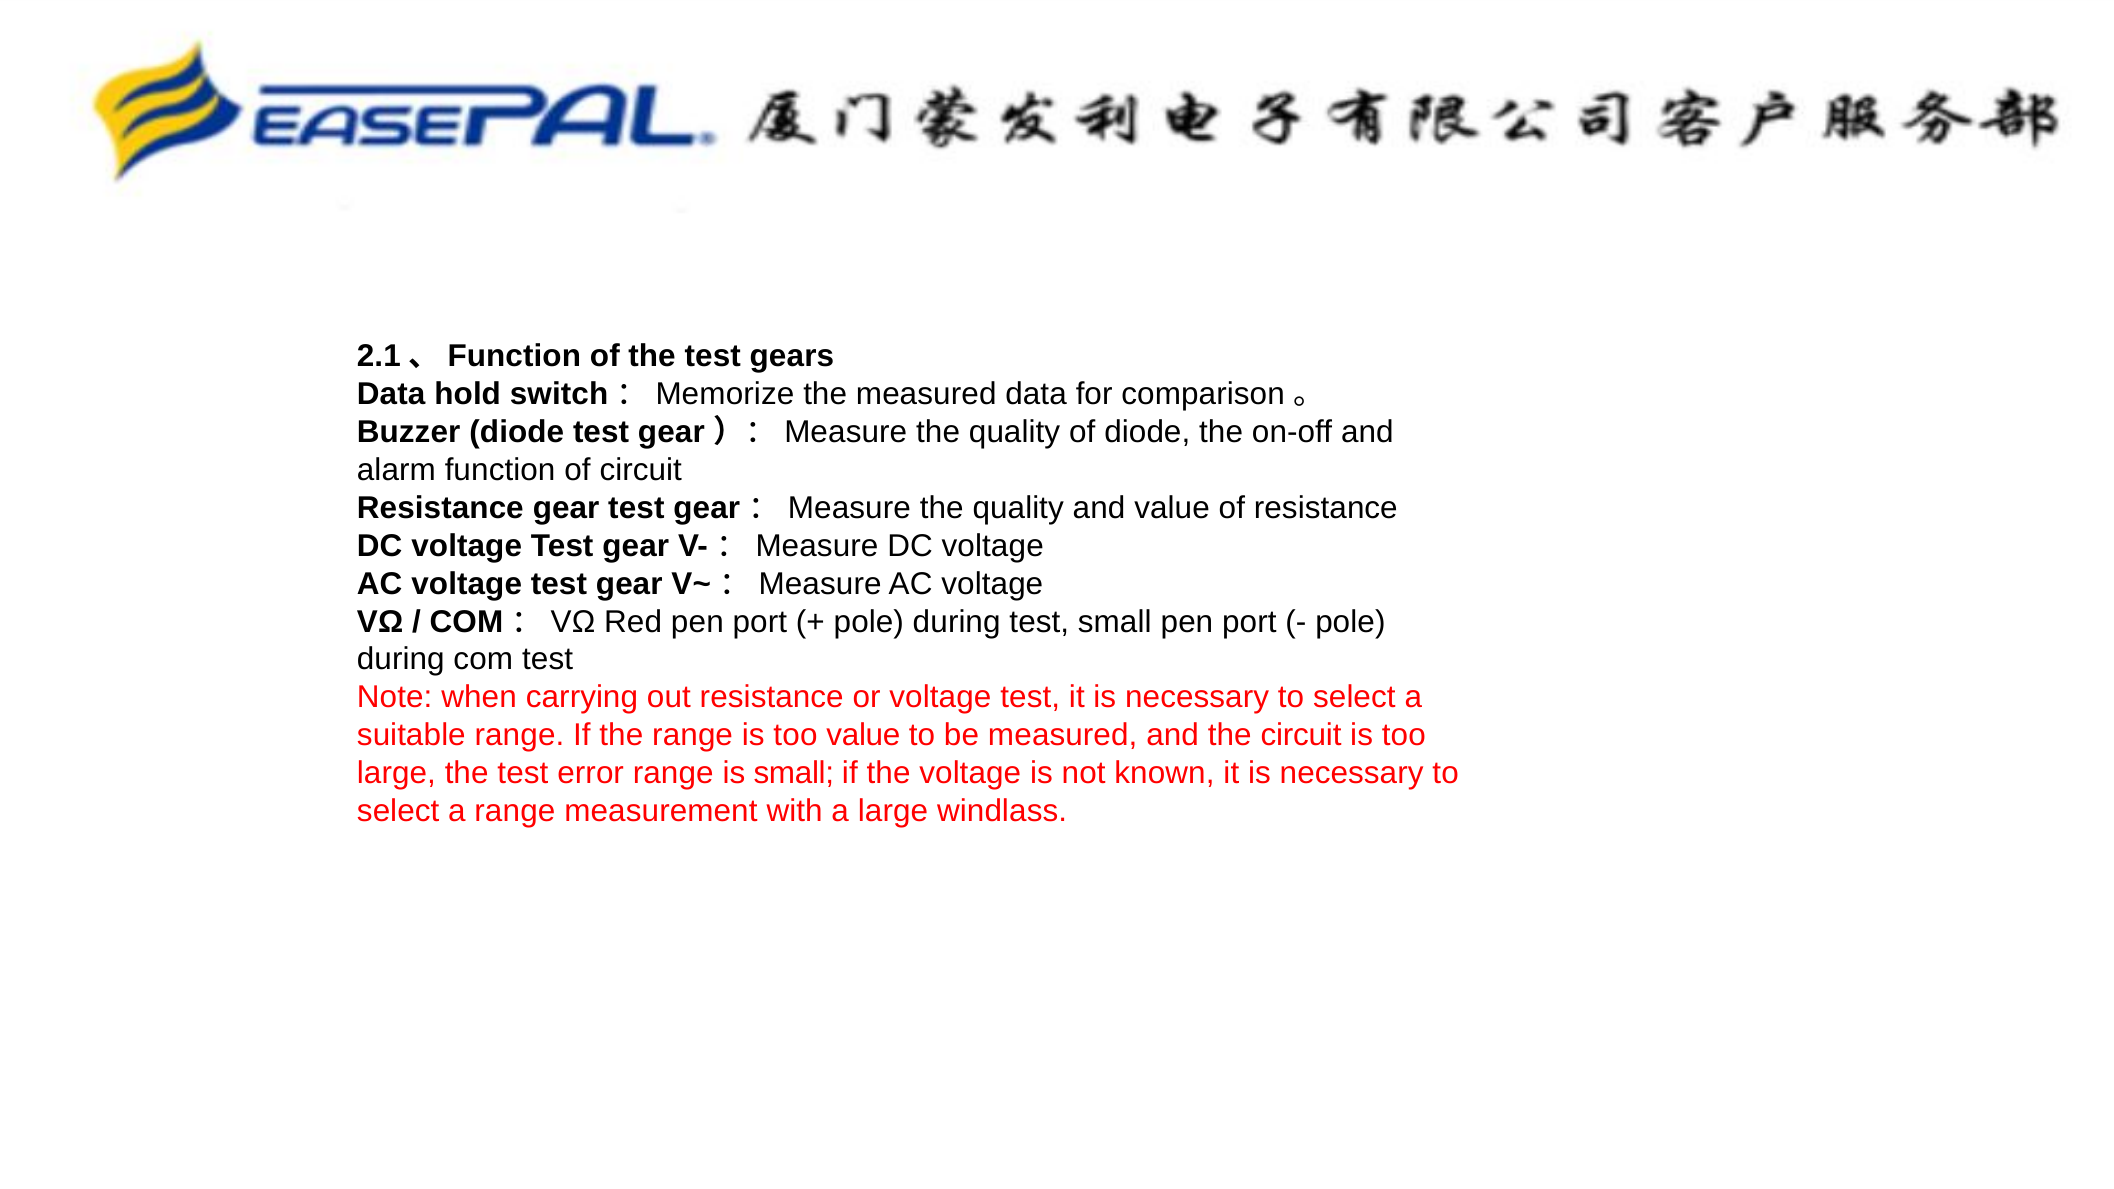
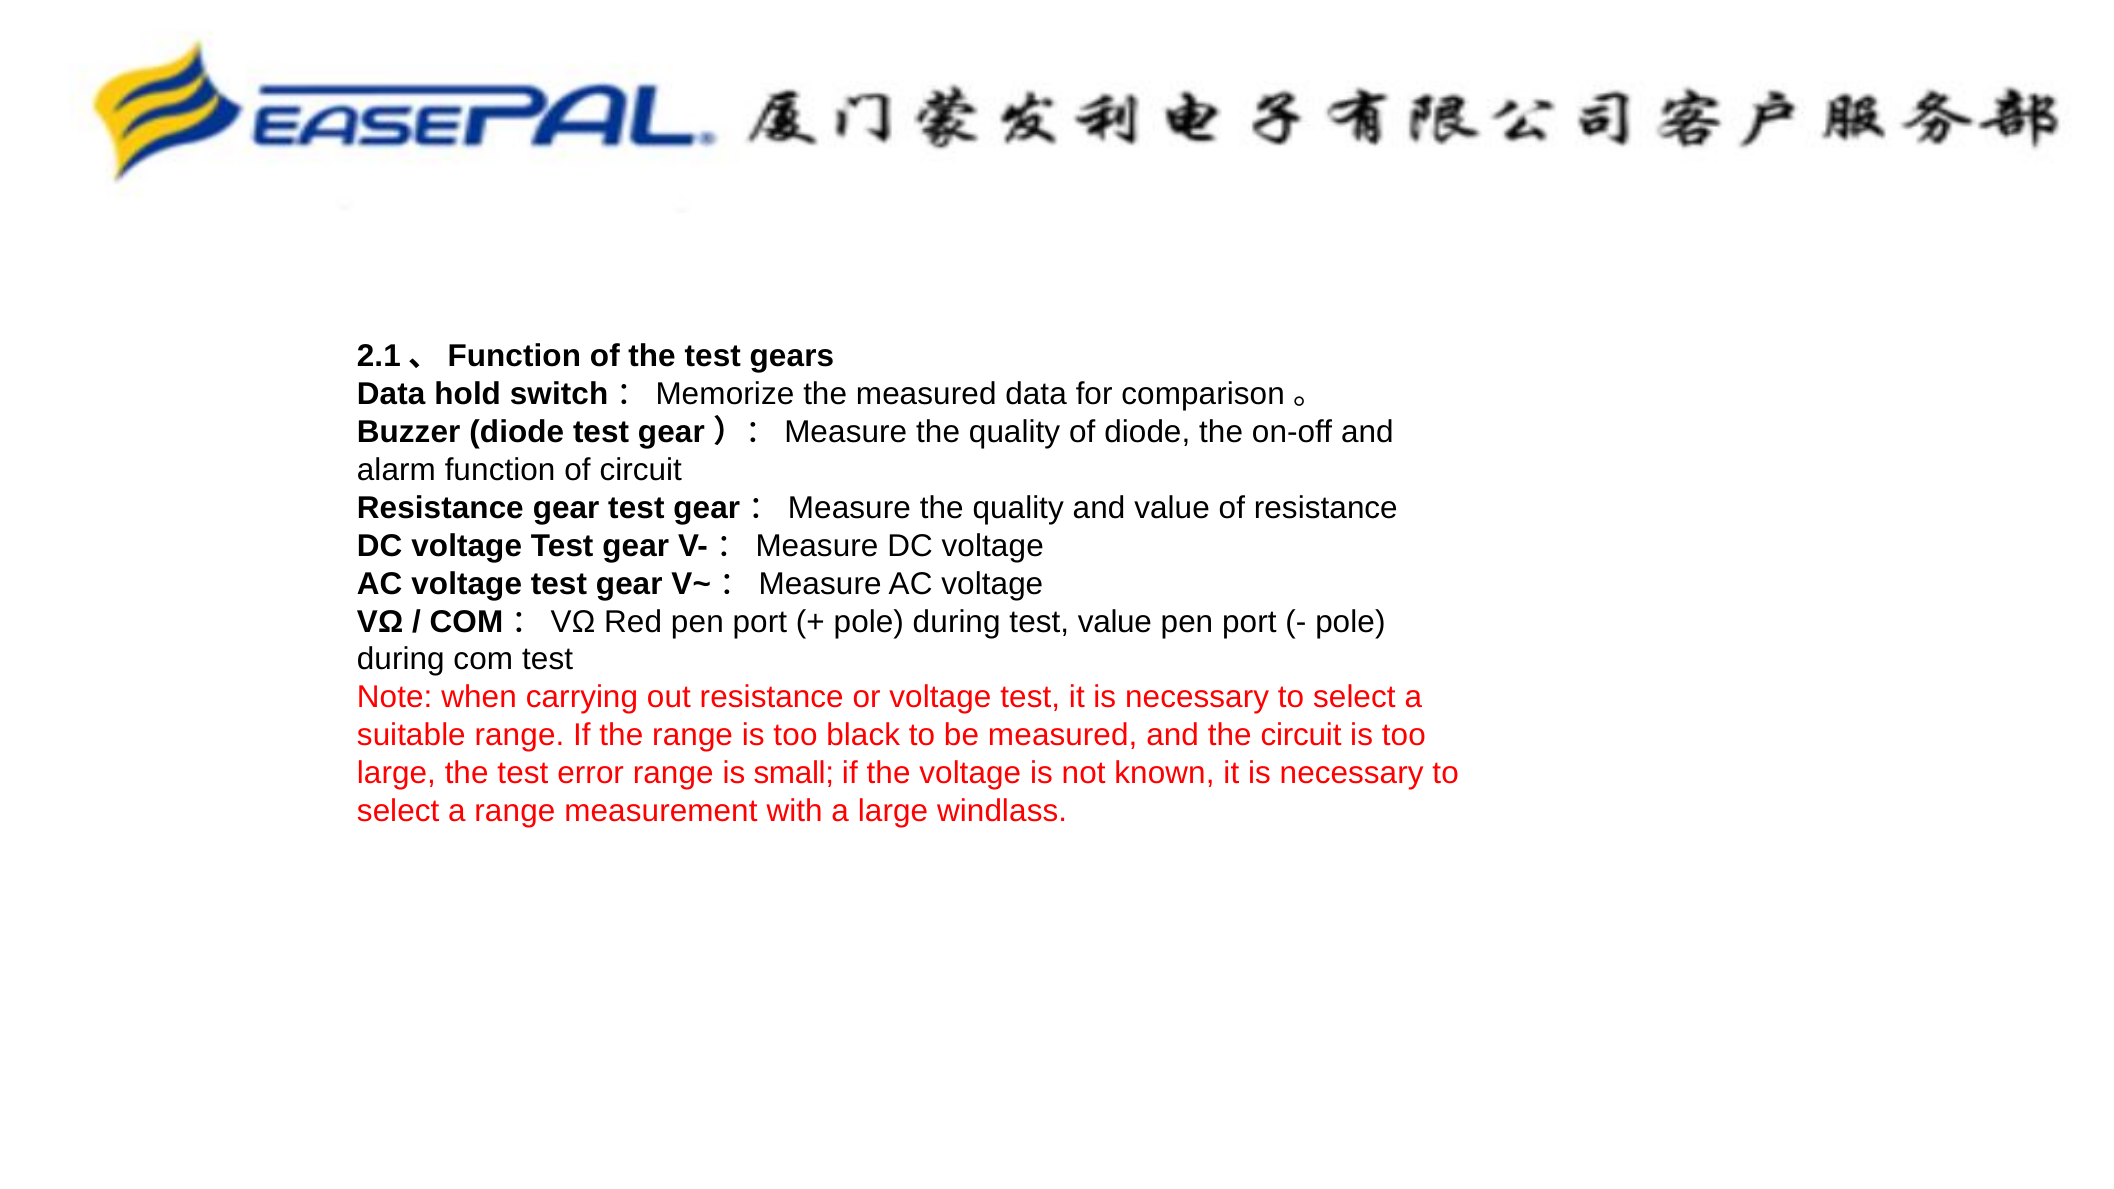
test small: small -> value (1115, 622)
too value: value -> black (863, 735)
